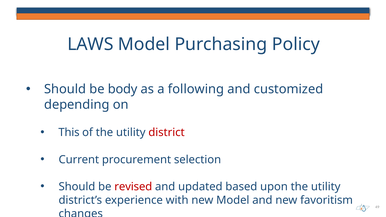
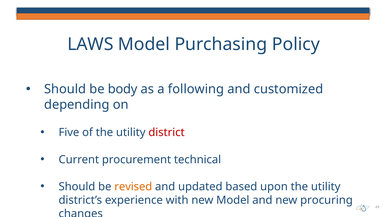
This: This -> Five (69, 133)
selection: selection -> technical (198, 160)
revised colour: red -> orange (133, 187)
favoritism: favoritism -> procuring (326, 200)
